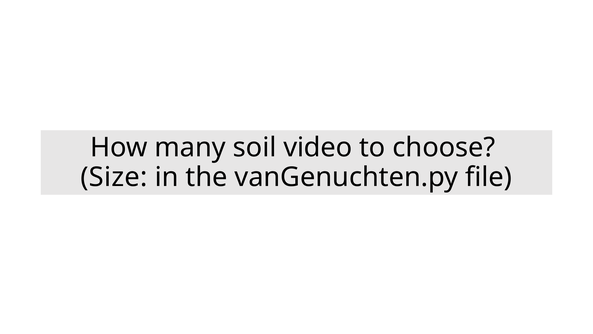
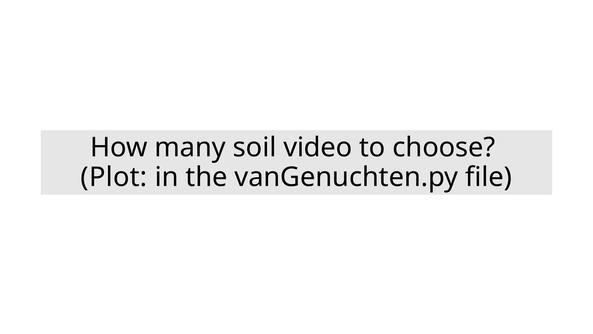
Size: Size -> Plot (114, 177)
